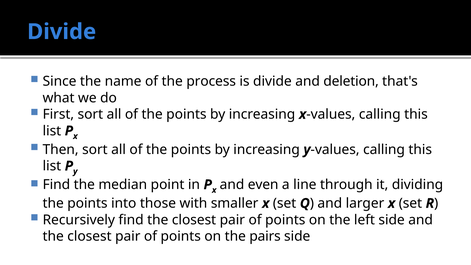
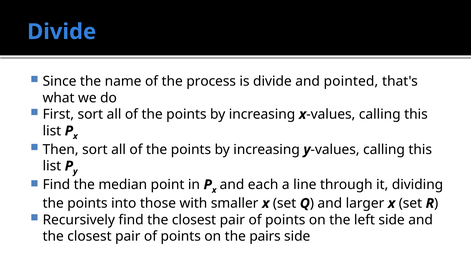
deletion: deletion -> pointed (351, 81)
even: even -> each (263, 185)
